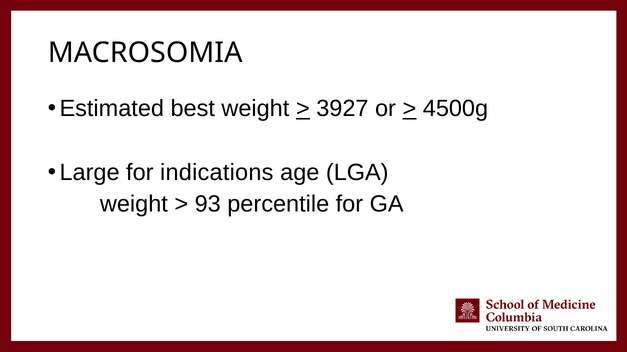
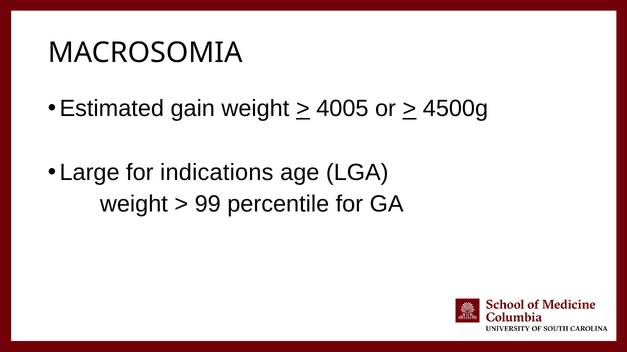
best: best -> gain (193, 109)
3927: 3927 -> 4005 (342, 109)
93: 93 -> 99 (208, 205)
